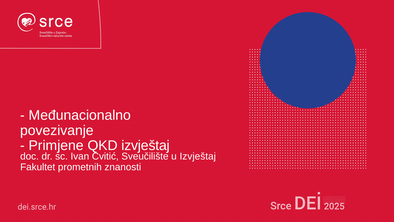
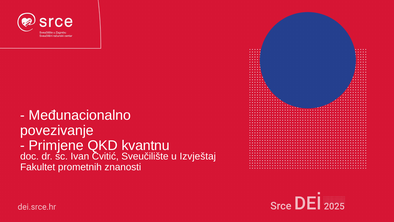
QKD izvještaj: izvještaj -> kvantnu (146, 145)
